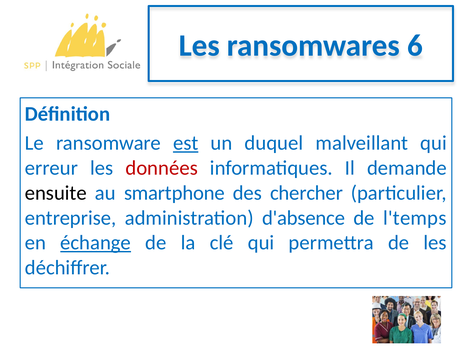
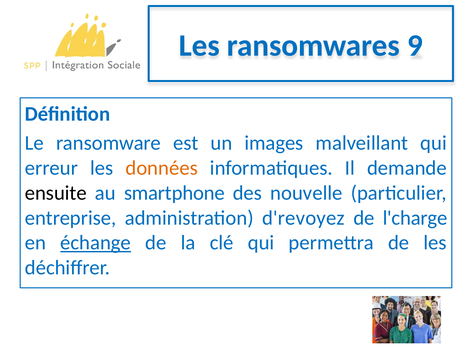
6: 6 -> 9 (415, 46)
est underline: present -> none (186, 143)
duquel: duquel -> images (274, 143)
données colour: red -> orange (162, 168)
chercher: chercher -> nouvelle (306, 193)
d'absence: d'absence -> d'revoyez (303, 218)
l'temps: l'temps -> l'charge (415, 218)
